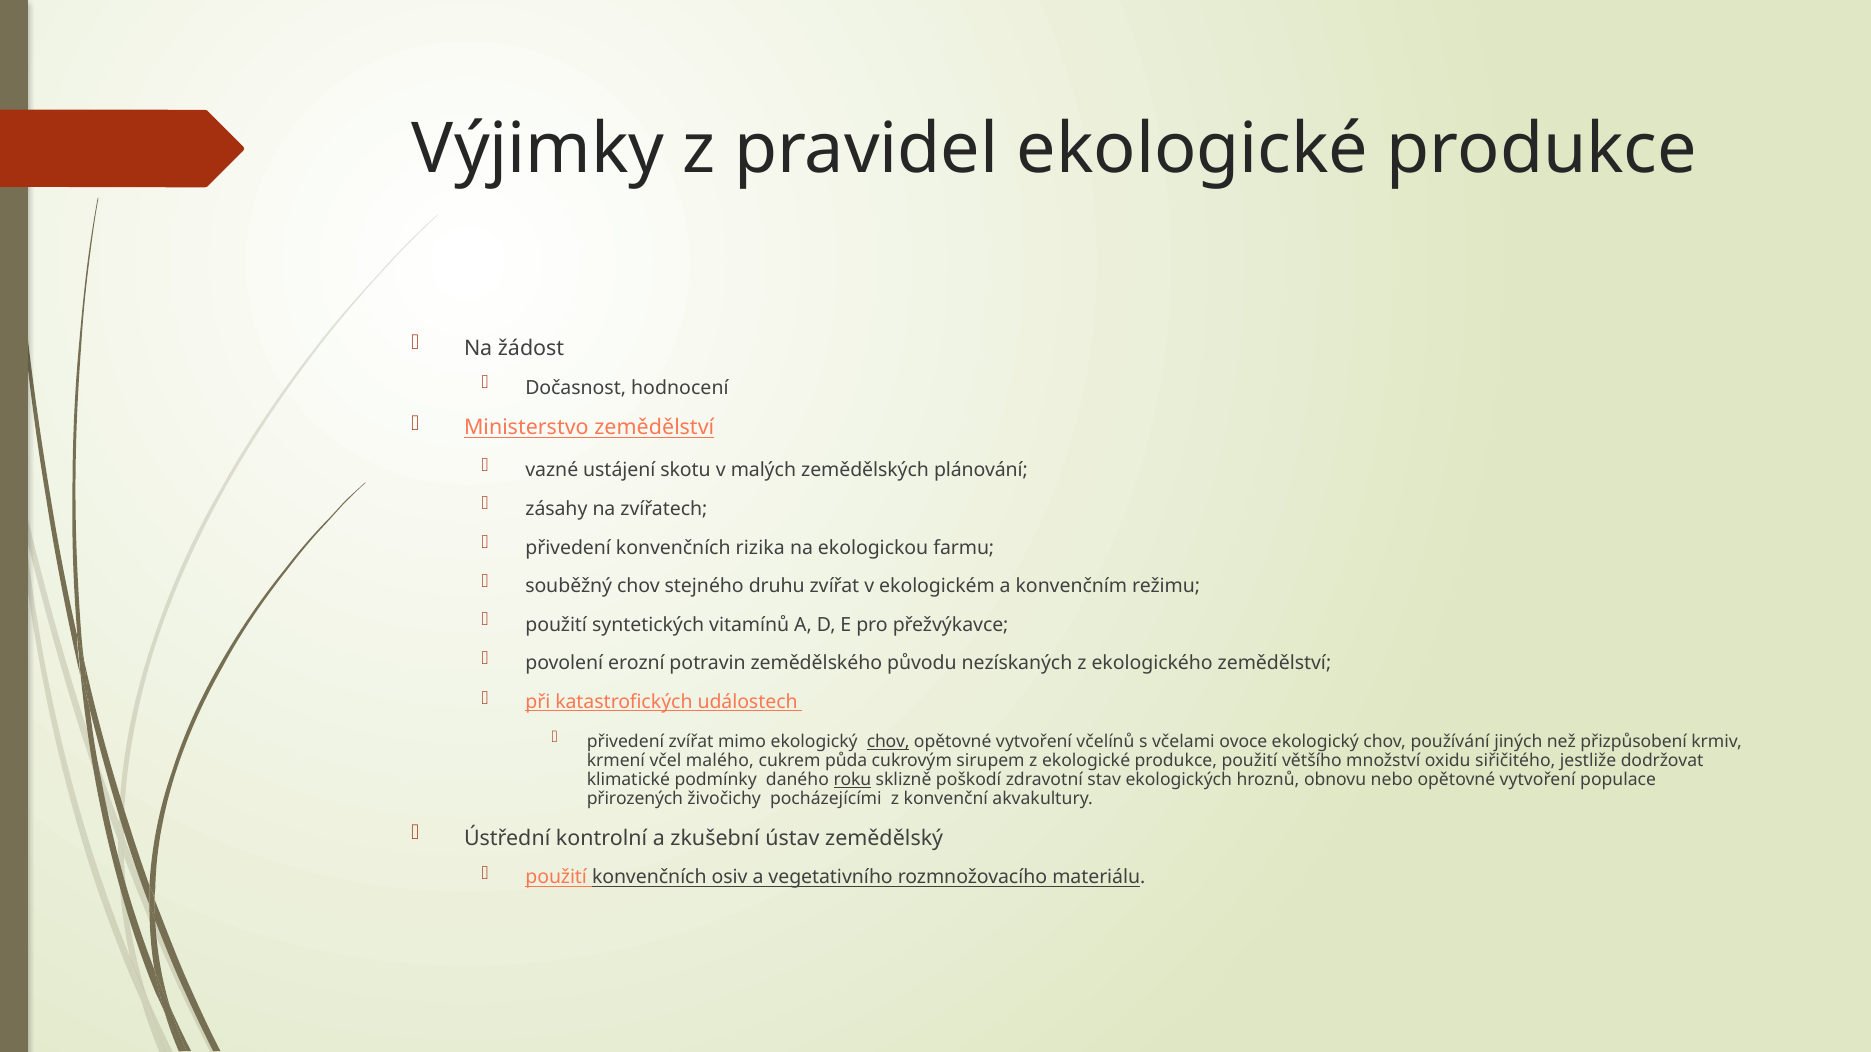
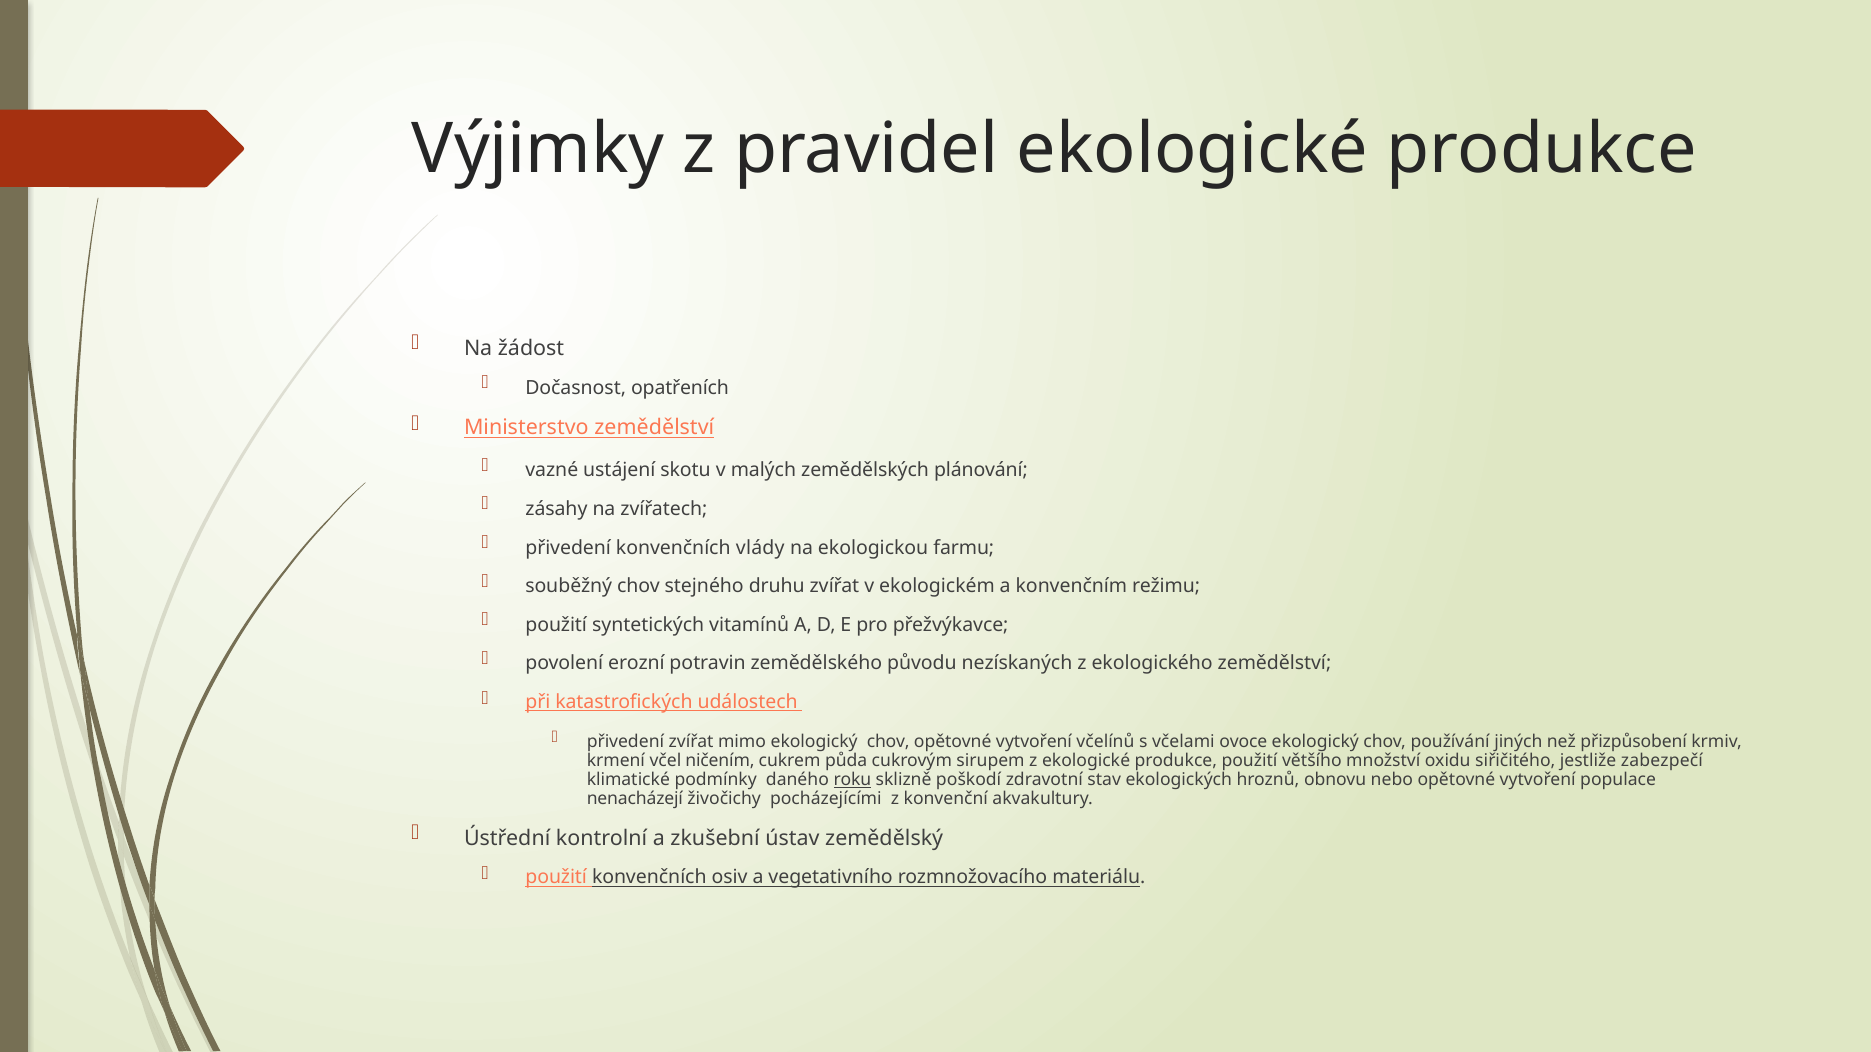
hodnocení: hodnocení -> opatřeních (680, 388)
rizika: rizika -> vlády (760, 548)
chov underline: present -> none (888, 742)
malého: malého -> ničením (720, 761)
dodržovat: dodržovat -> zabezpečí (1662, 761)
přirozených: přirozených -> nenacházejí (635, 799)
